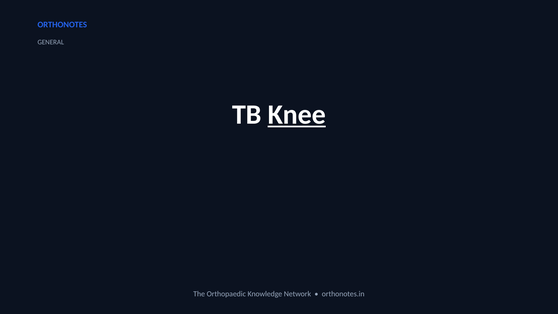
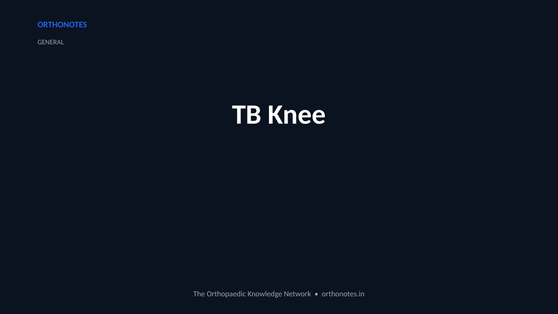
Knee underline: present -> none (297, 114)
